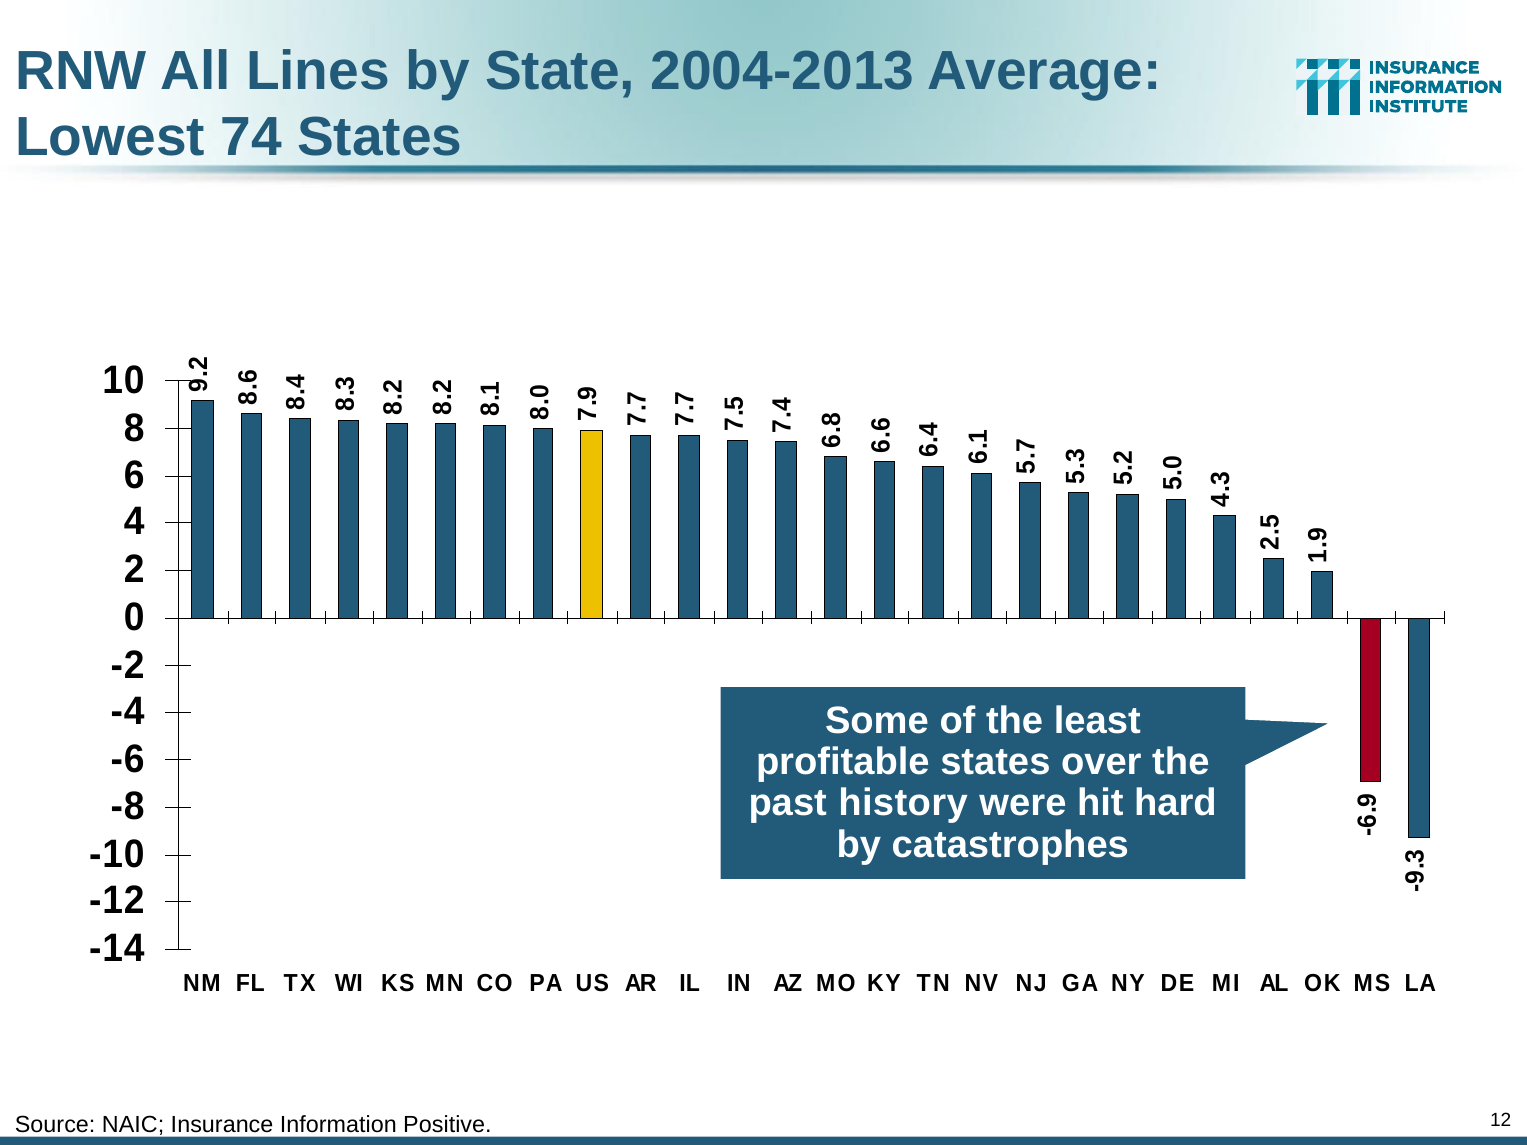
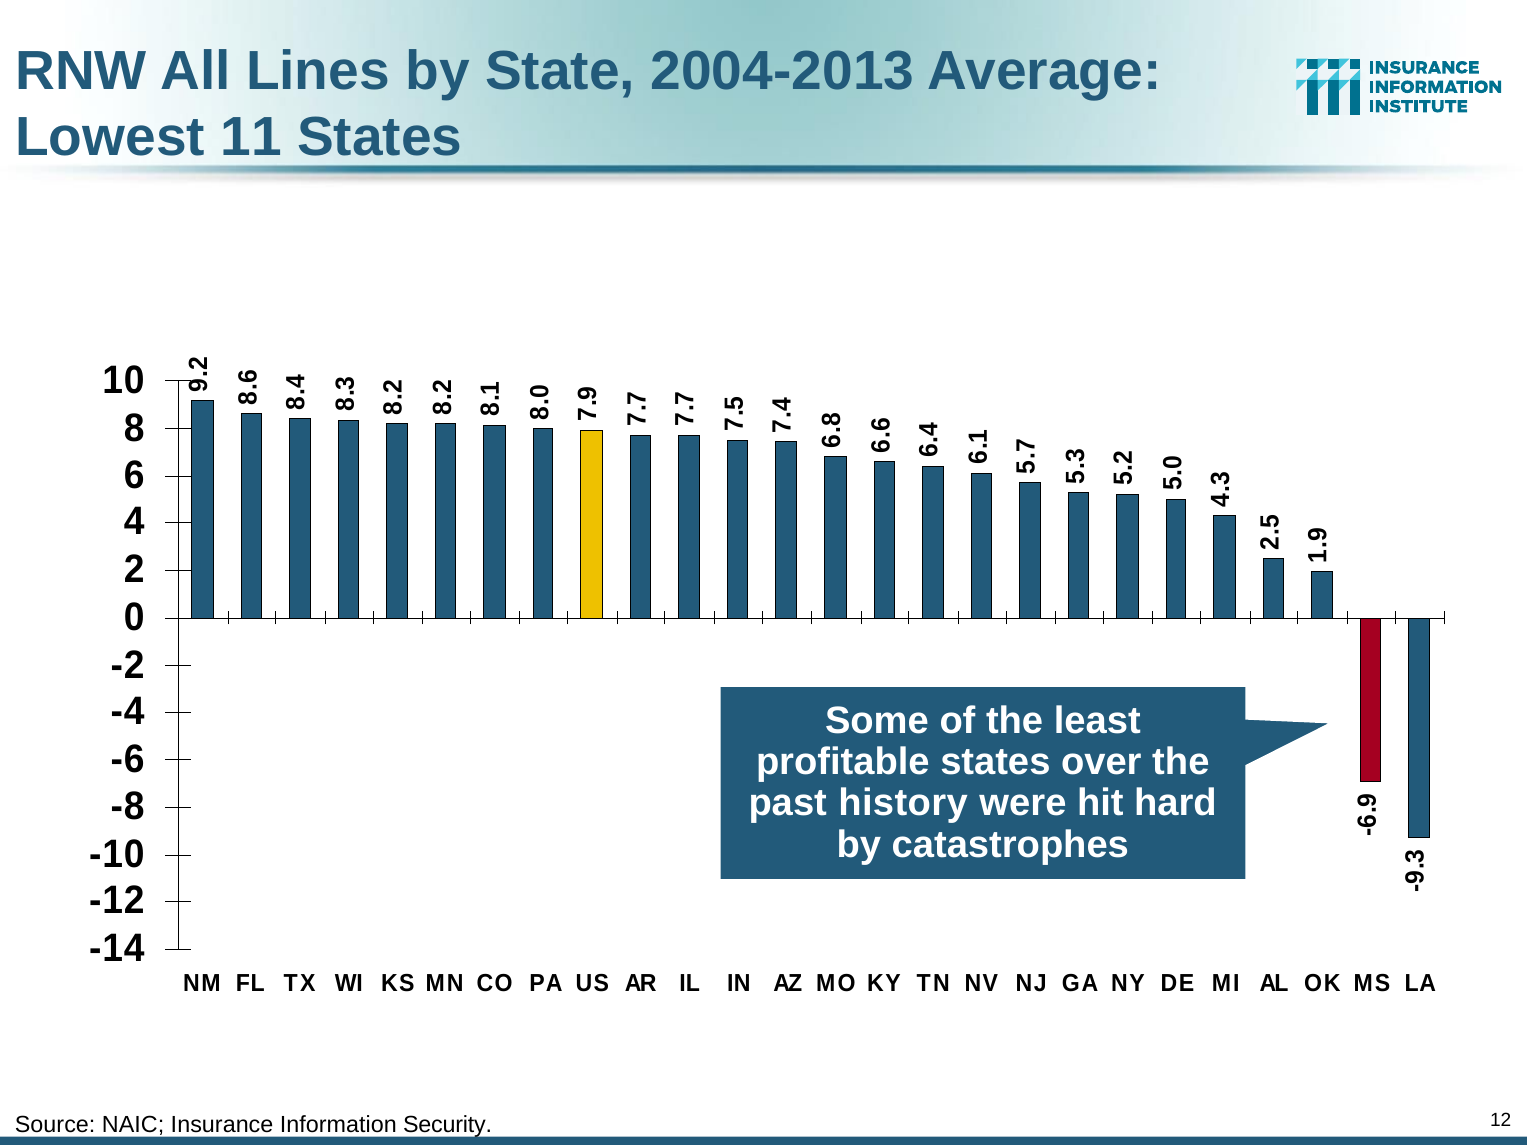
74: 74 -> 11 (251, 137)
Positive: Positive -> Security (448, 1125)
